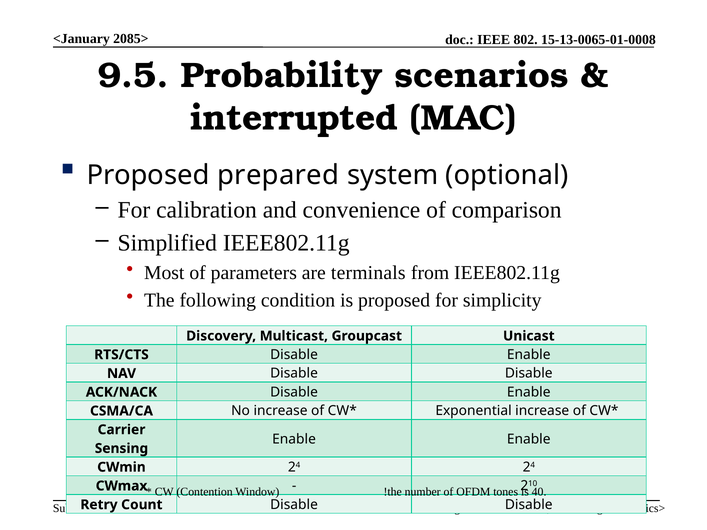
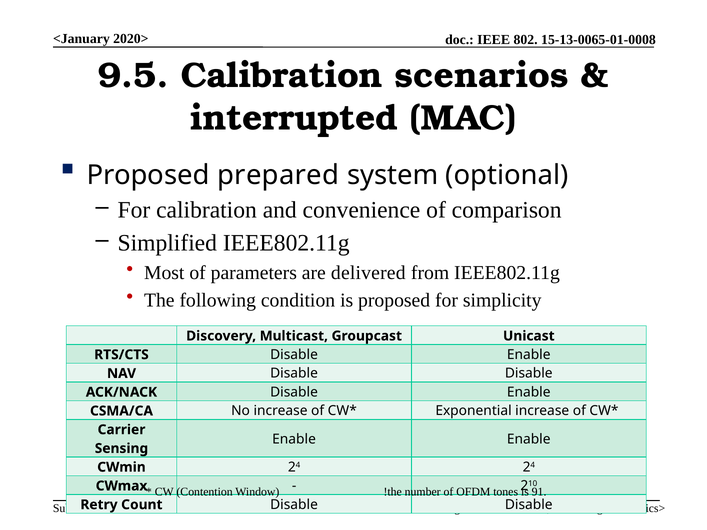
2085>: 2085> -> 2020> (131, 39)
9.5 Probability: Probability -> Calibration (282, 76)
terminals: terminals -> delivered (368, 273)
40: 40 -> 91 (539, 492)
